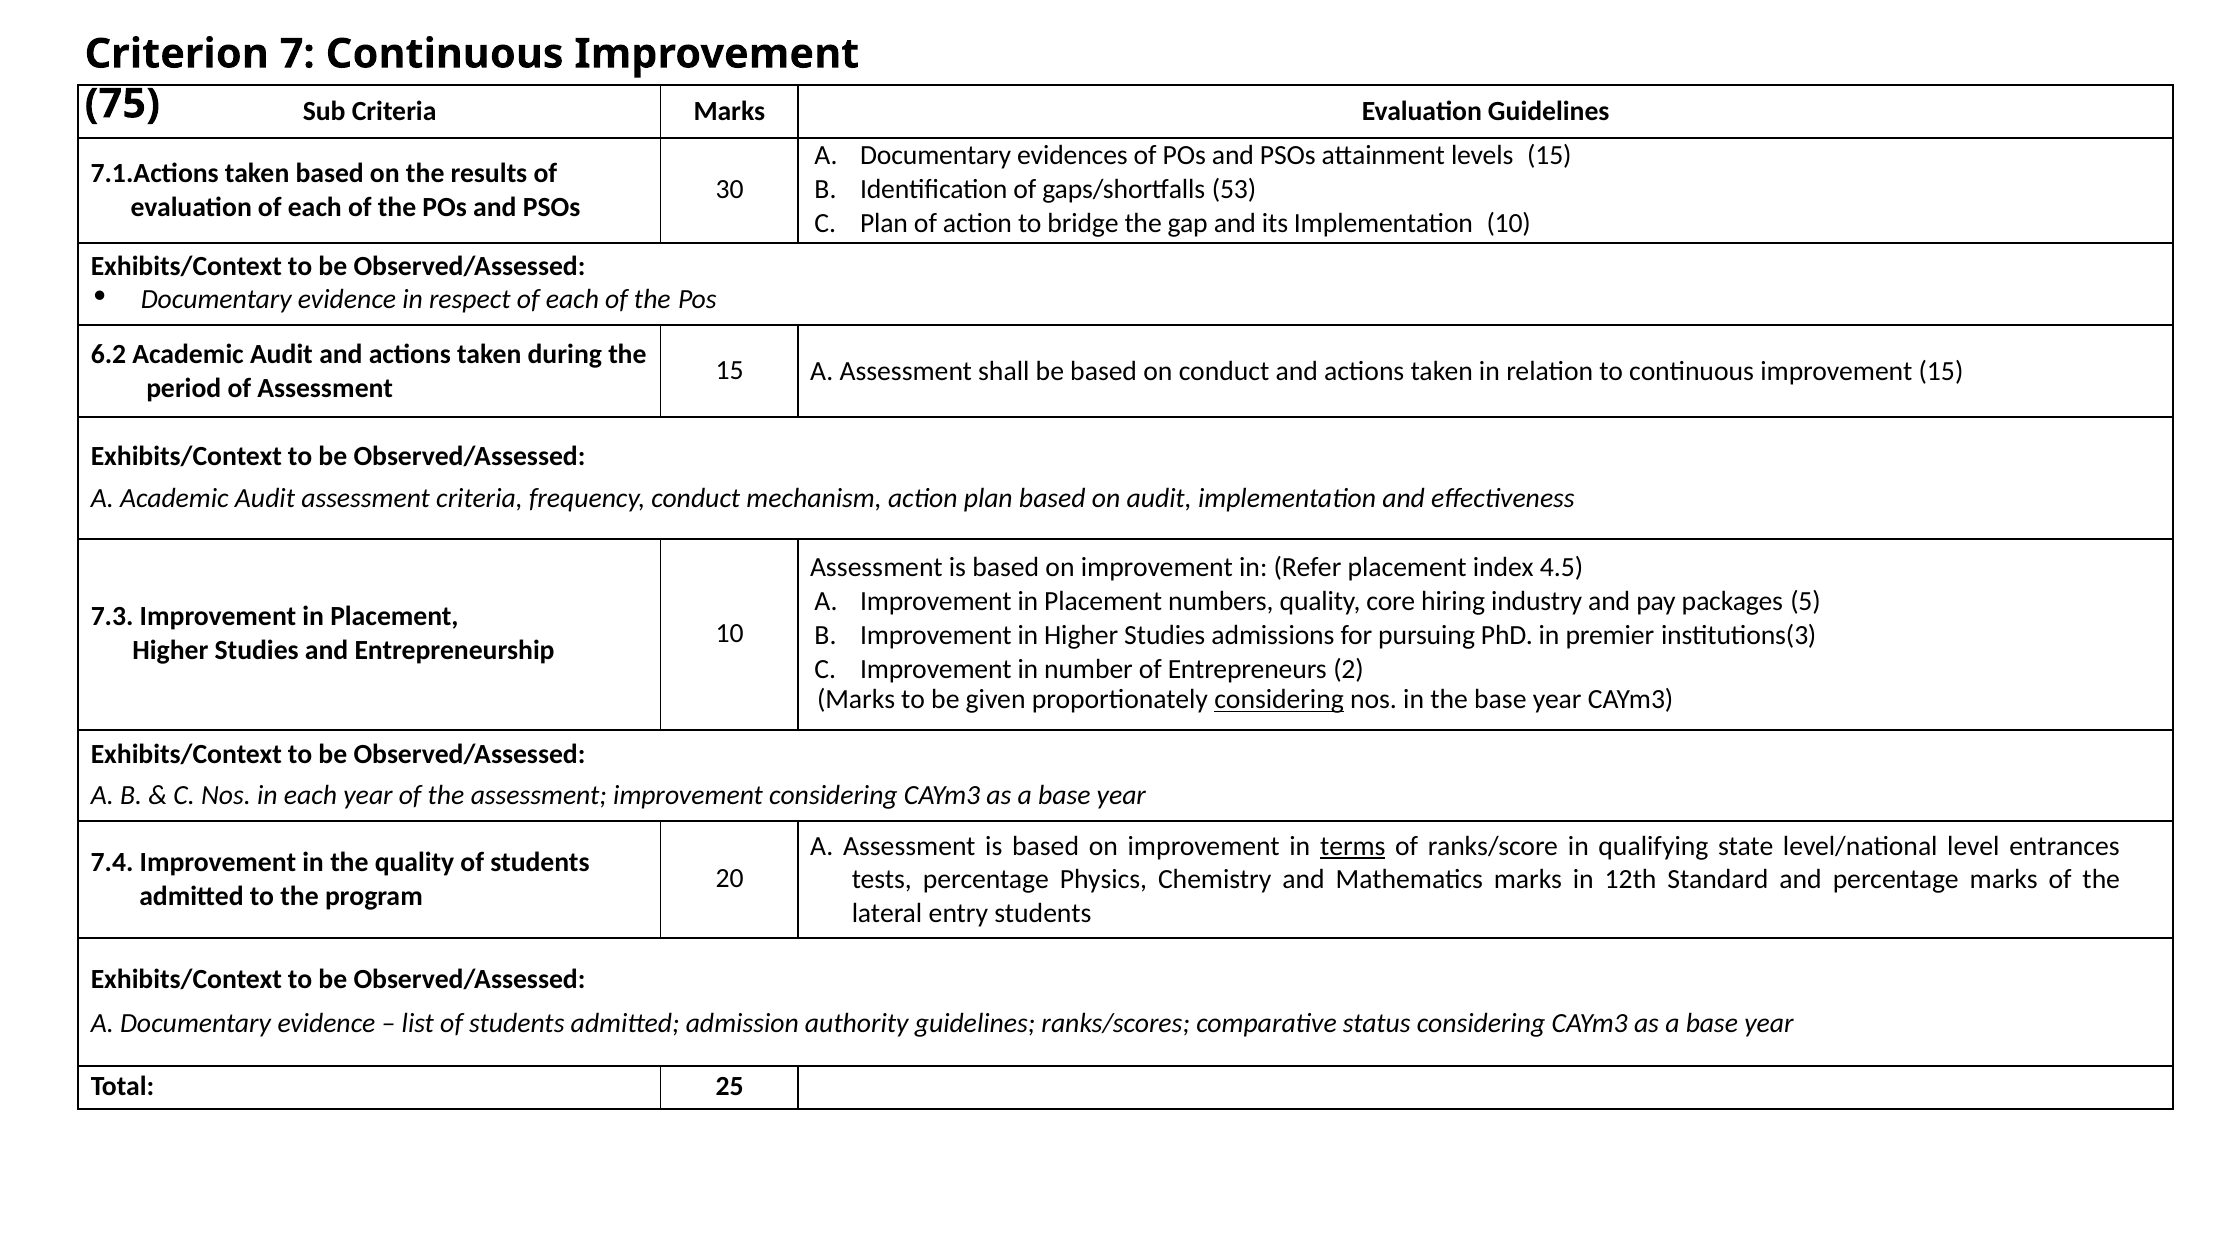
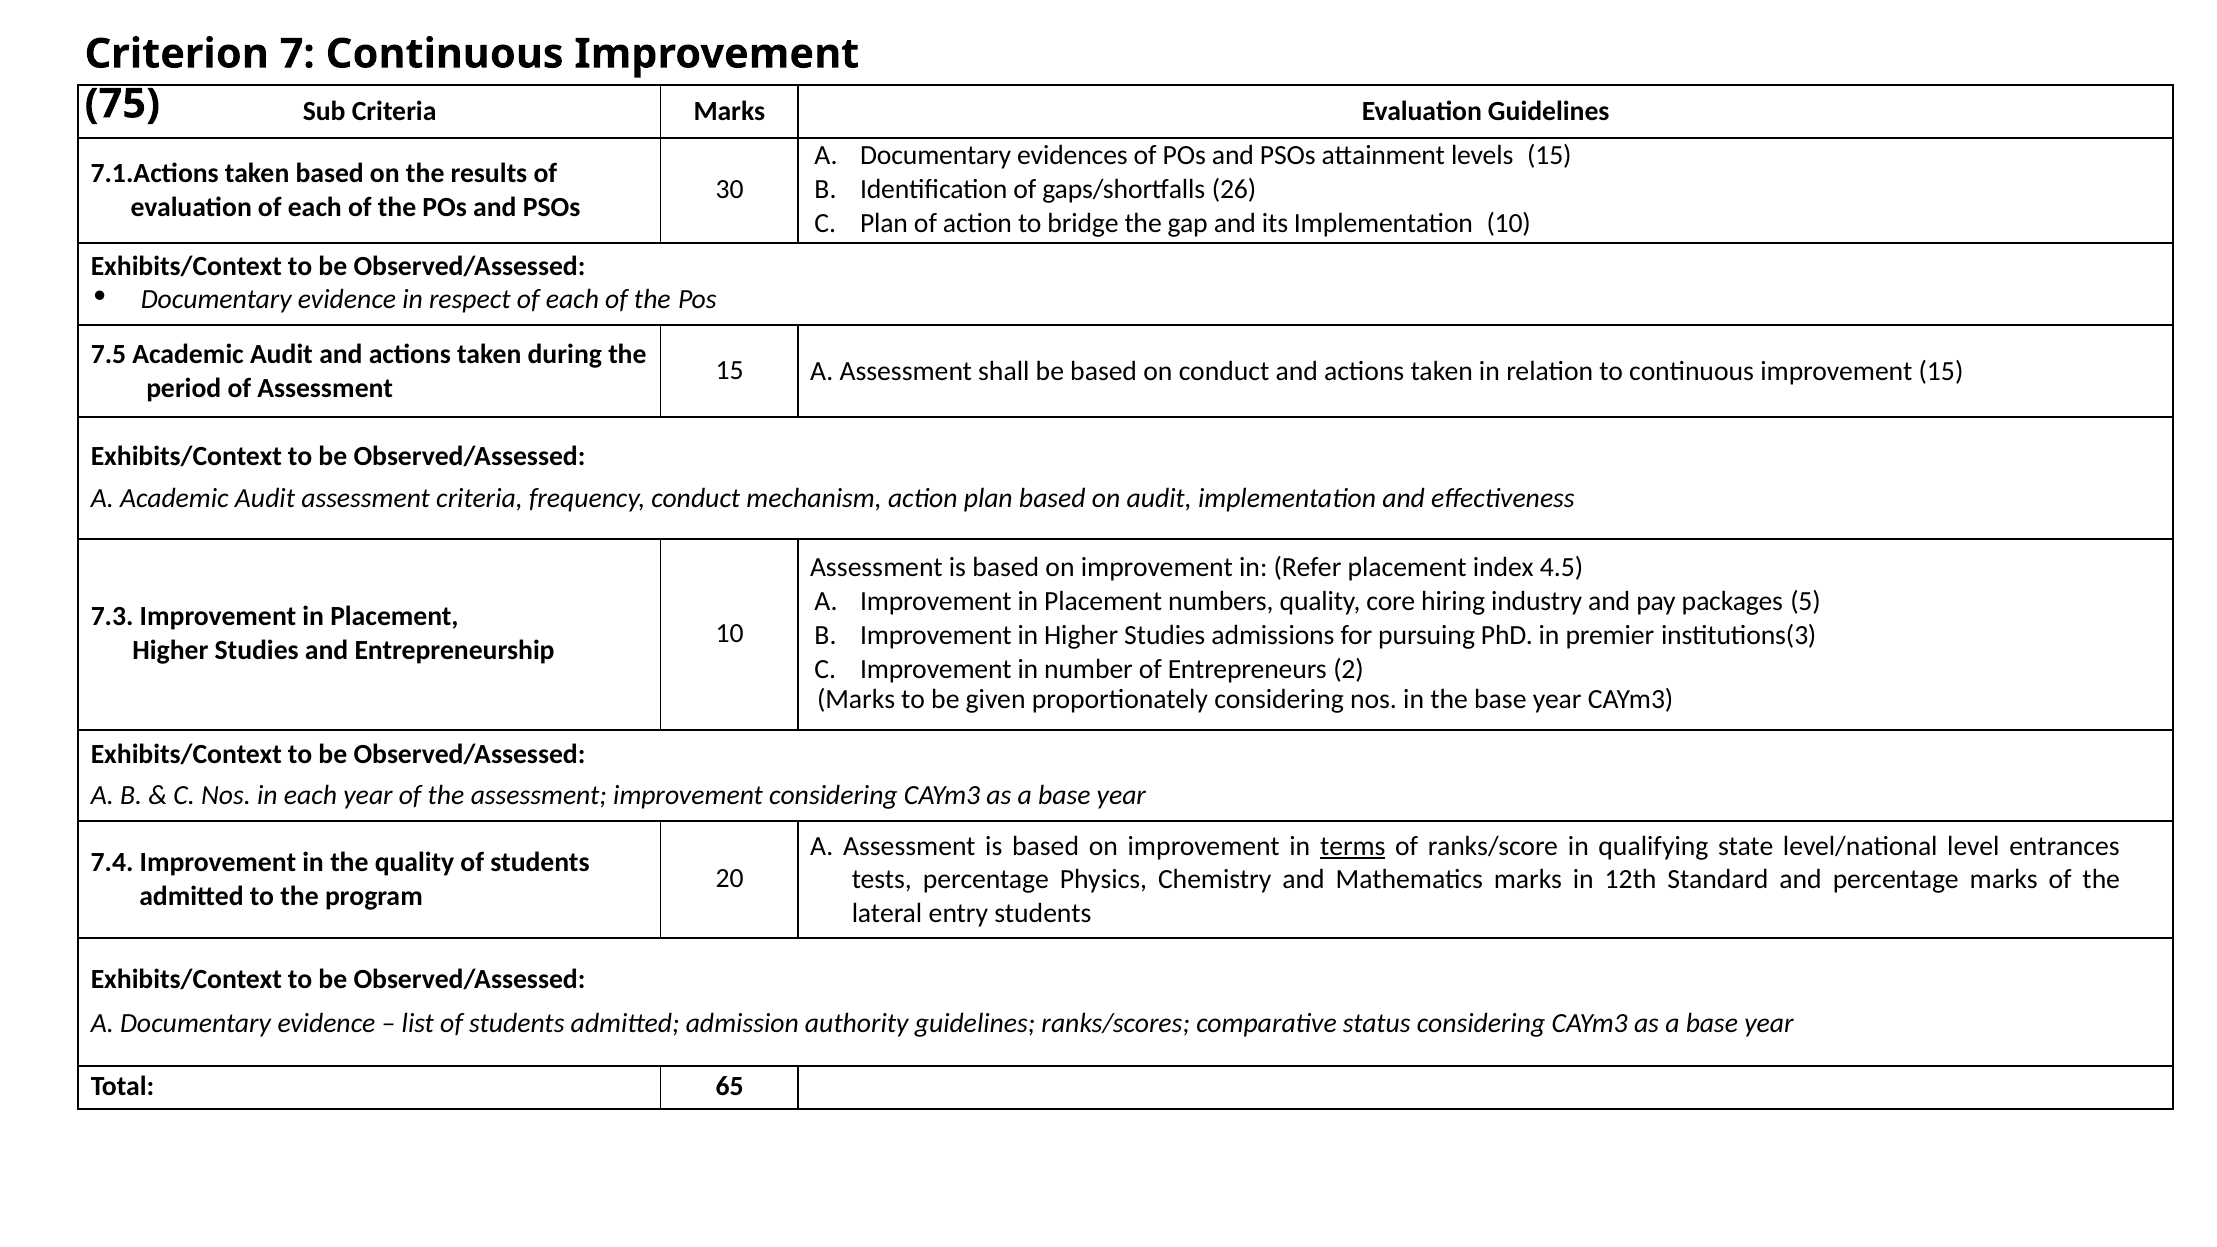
53: 53 -> 26 (1234, 189)
6.2: 6.2 -> 7.5 (108, 355)
considering underline: present -> none (1279, 699)
25: 25 -> 65 (730, 1087)
